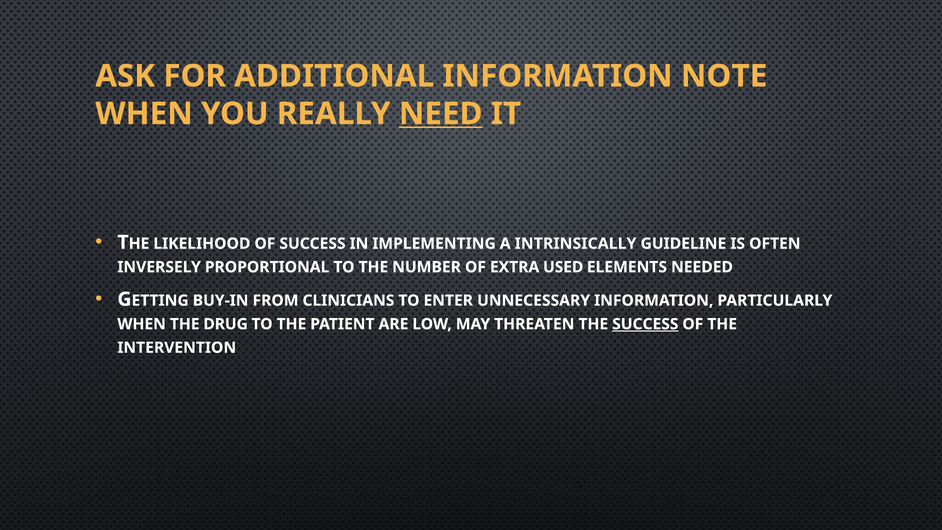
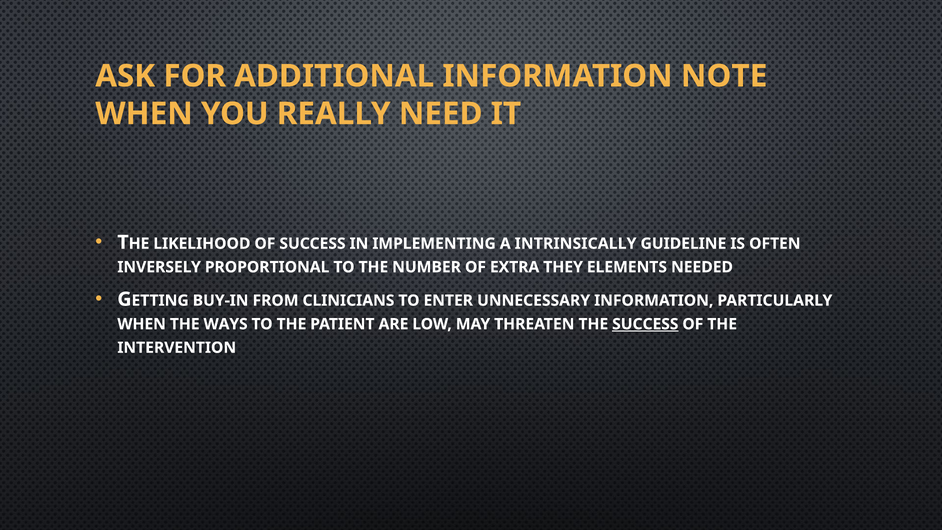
NEED underline: present -> none (441, 114)
USED: USED -> THEY (563, 267)
DRUG: DRUG -> WAYS (226, 324)
